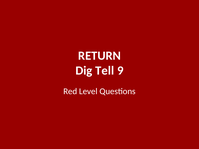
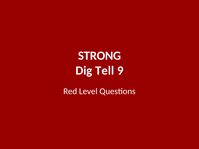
RETURN: RETURN -> STRONG (100, 56)
